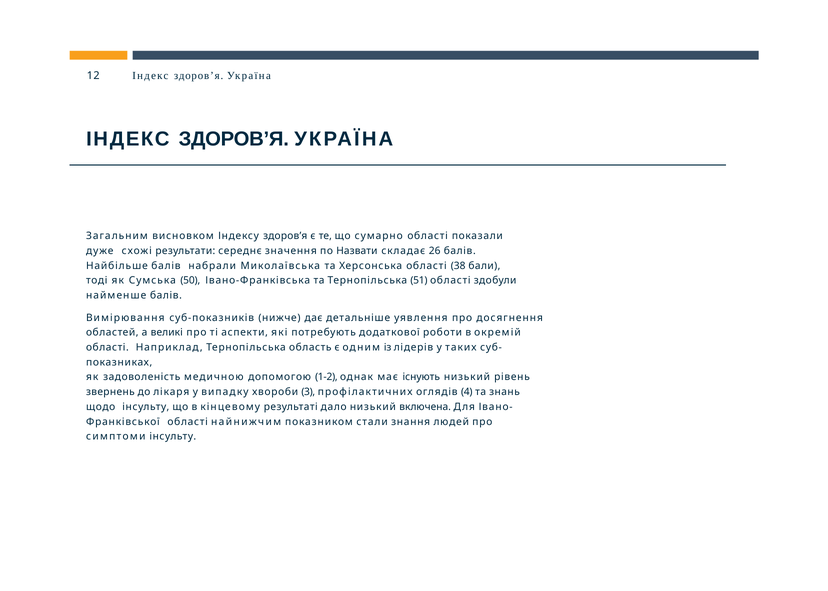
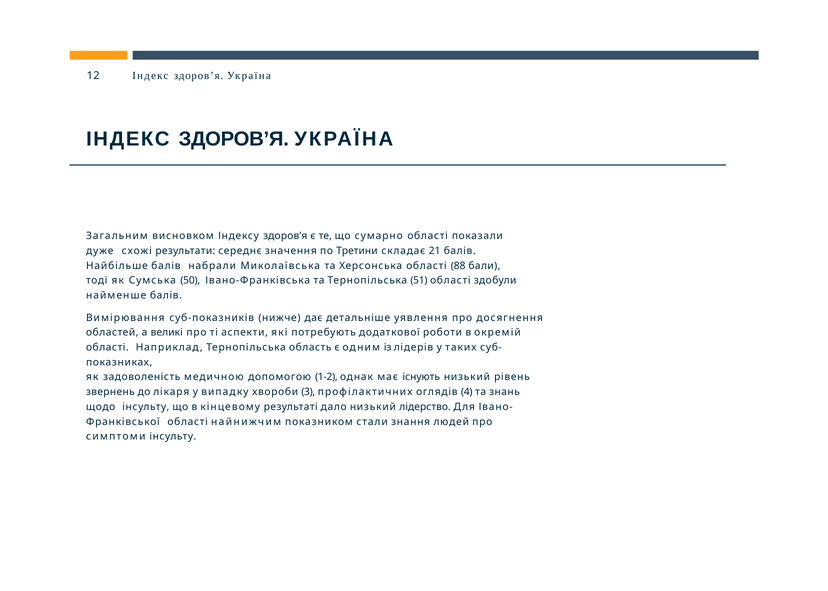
Назвати: Назвати -> Третини (357, 251)
26: 26 -> 21 (435, 251)
38: 38 -> 88 (458, 266)
включена: включена -> лідерство (425, 407)
